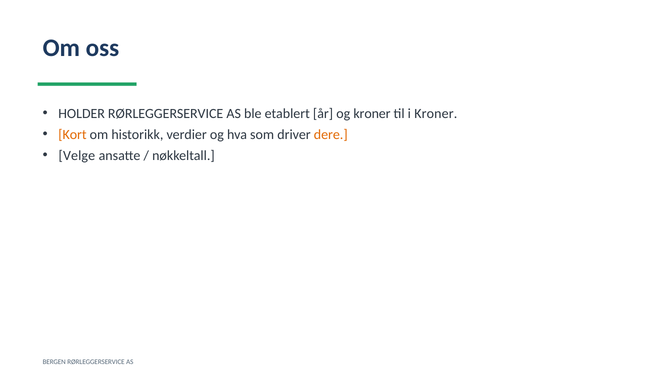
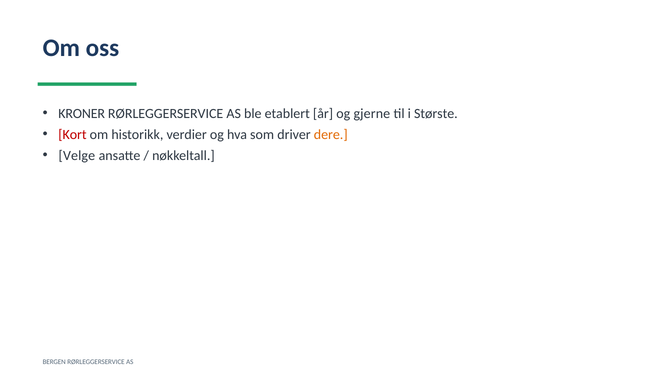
HOLDER: HOLDER -> KRONER (82, 113)
og kroner: kroner -> gjerne (372, 113)
i Kroner: Kroner -> Største (436, 113)
Kort colour: orange -> red (72, 134)
